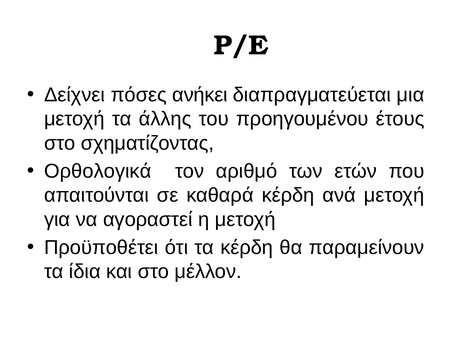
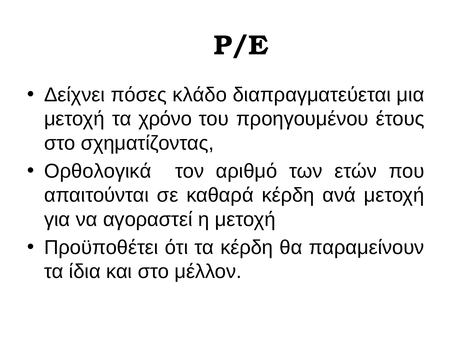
ανήκει: ανήκει -> κλάδο (200, 95)
άλλης: άλλης -> χρόνο (165, 119)
